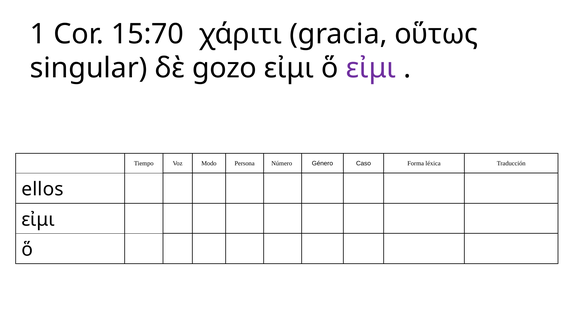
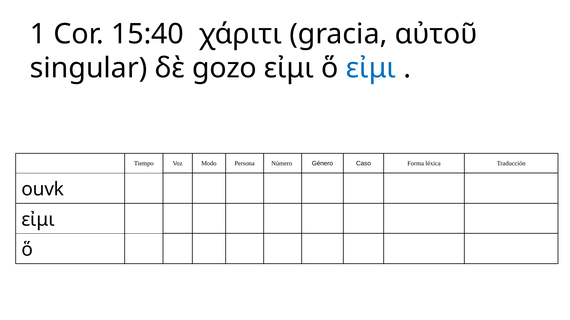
15:70: 15:70 -> 15:40 (148, 34)
οὕτως: οὕτως -> αὐτοῦ (436, 34)
εἰμι colour: purple -> blue (371, 68)
ellos: ellos -> ouvk (43, 190)
